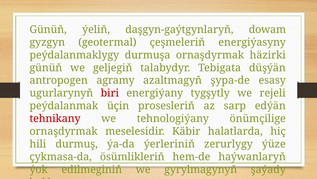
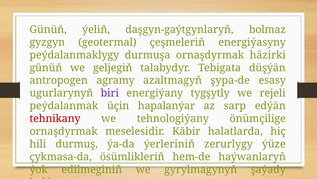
dowam: dowam -> bolmaz (267, 29)
biri colour: red -> purple (110, 93)
prosesleriň: prosesleriň -> hapalanýar (166, 106)
